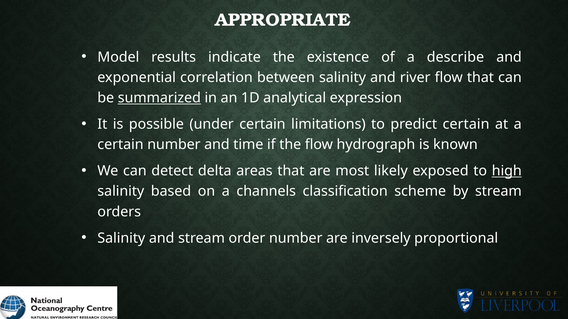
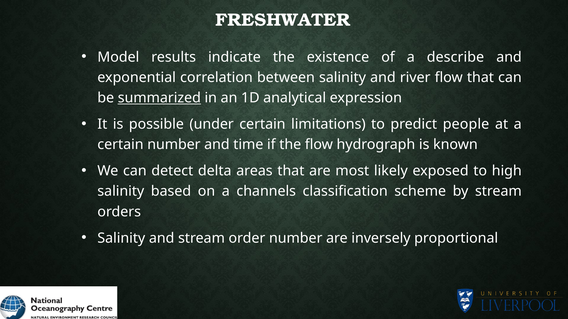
APPROPRIATE: APPROPRIATE -> FRESHWATER (283, 20)
predict certain: certain -> people (466, 124)
high underline: present -> none (507, 171)
